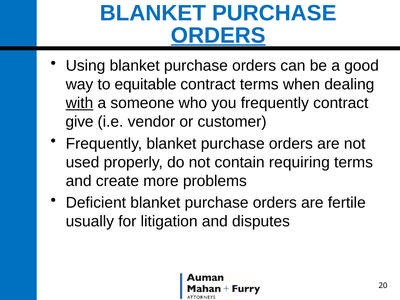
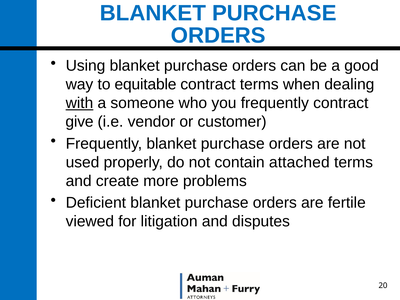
ORDERS underline: present -> none (218, 35)
requiring: requiring -> attached (299, 162)
usually: usually -> viewed (90, 221)
